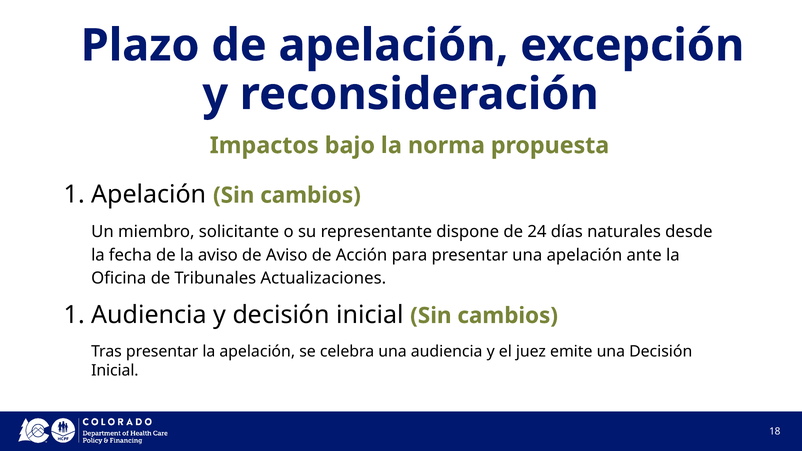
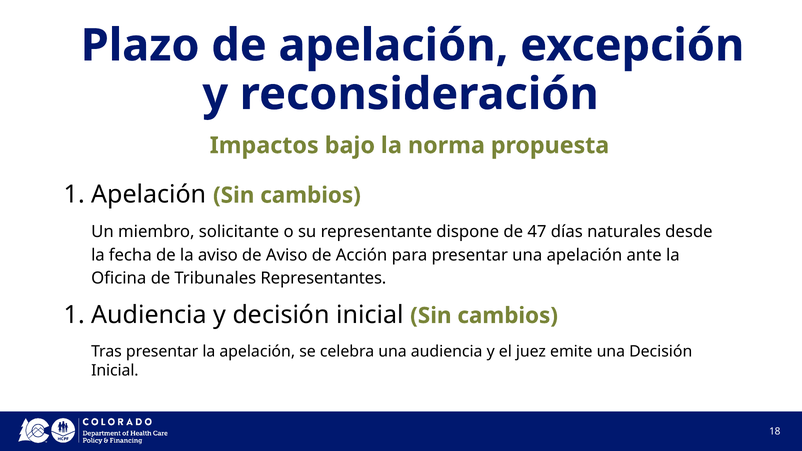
24: 24 -> 47 (537, 232)
Actualizaciones: Actualizaciones -> Representantes (323, 278)
